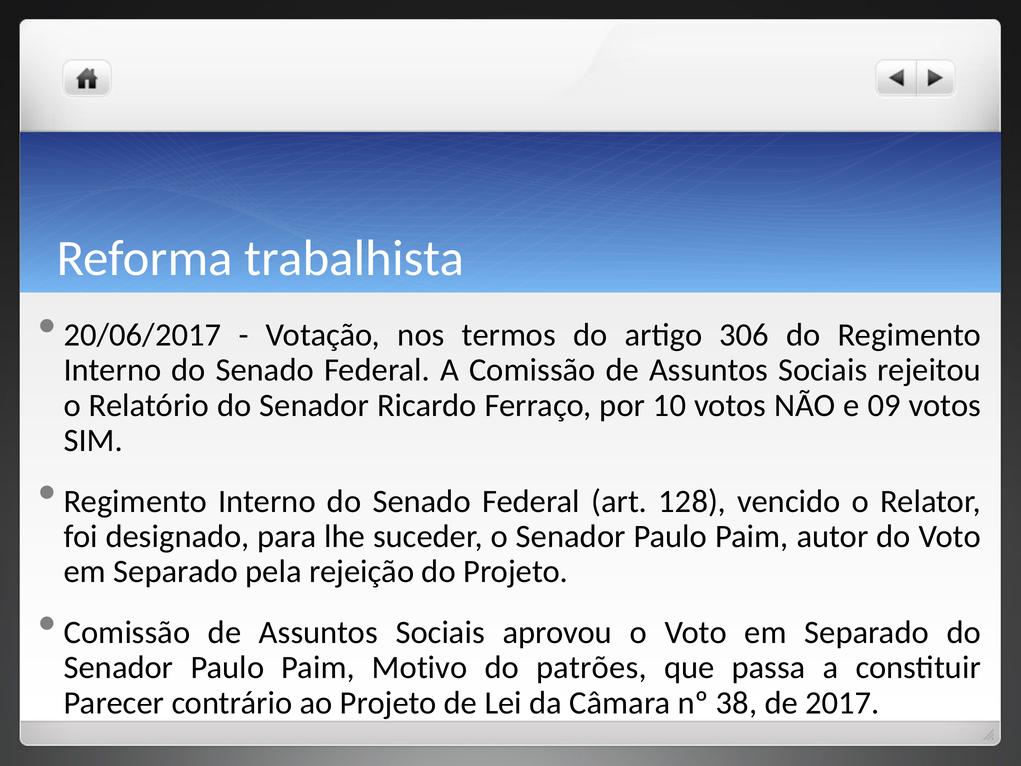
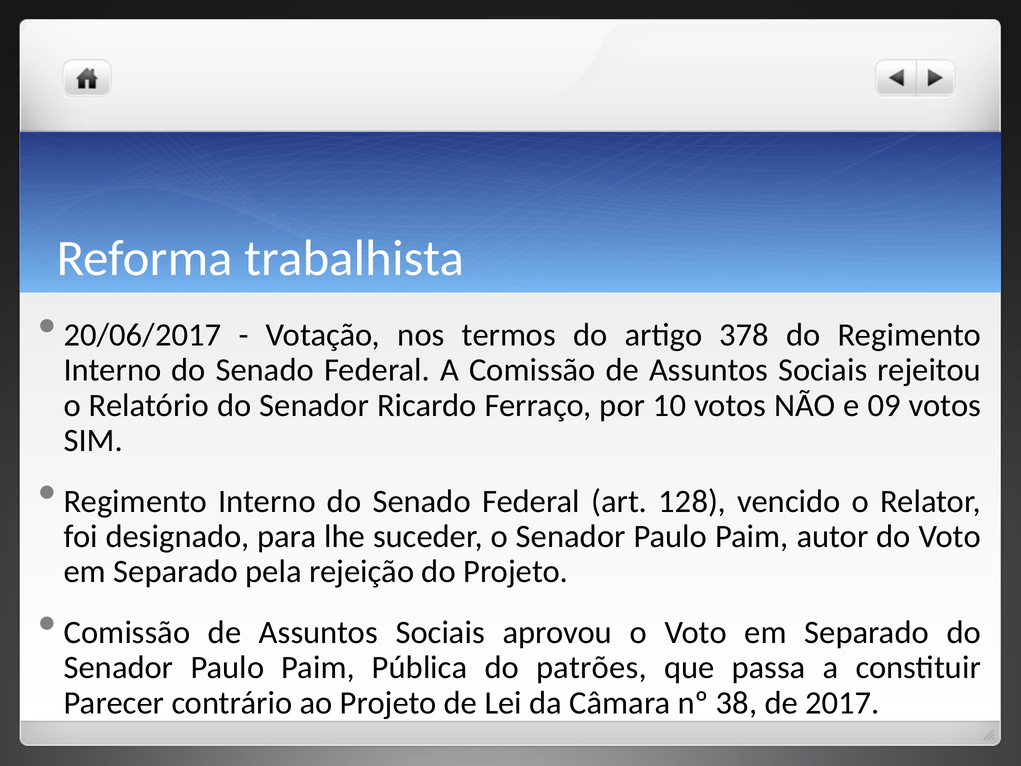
306: 306 -> 378 (744, 335)
Motivo: Motivo -> Pública (420, 667)
